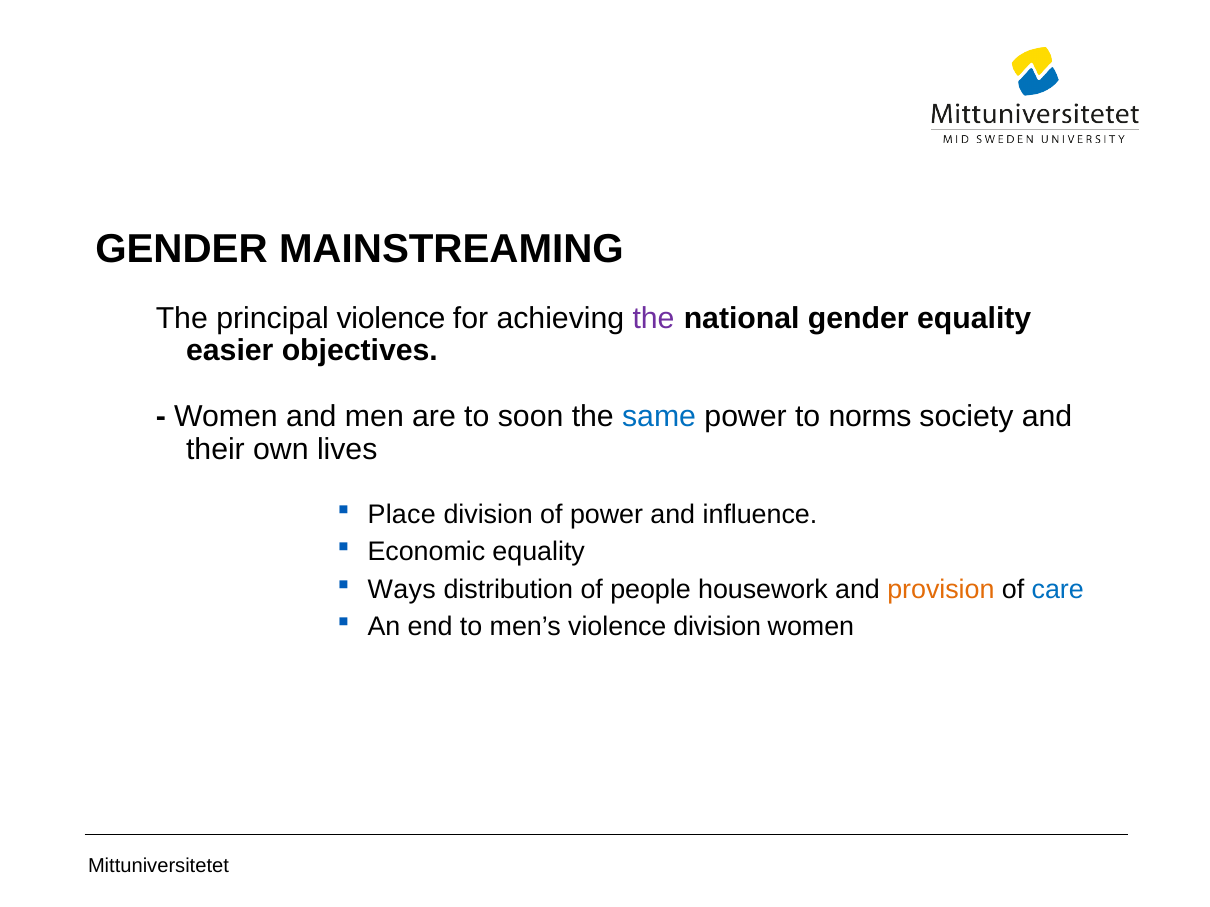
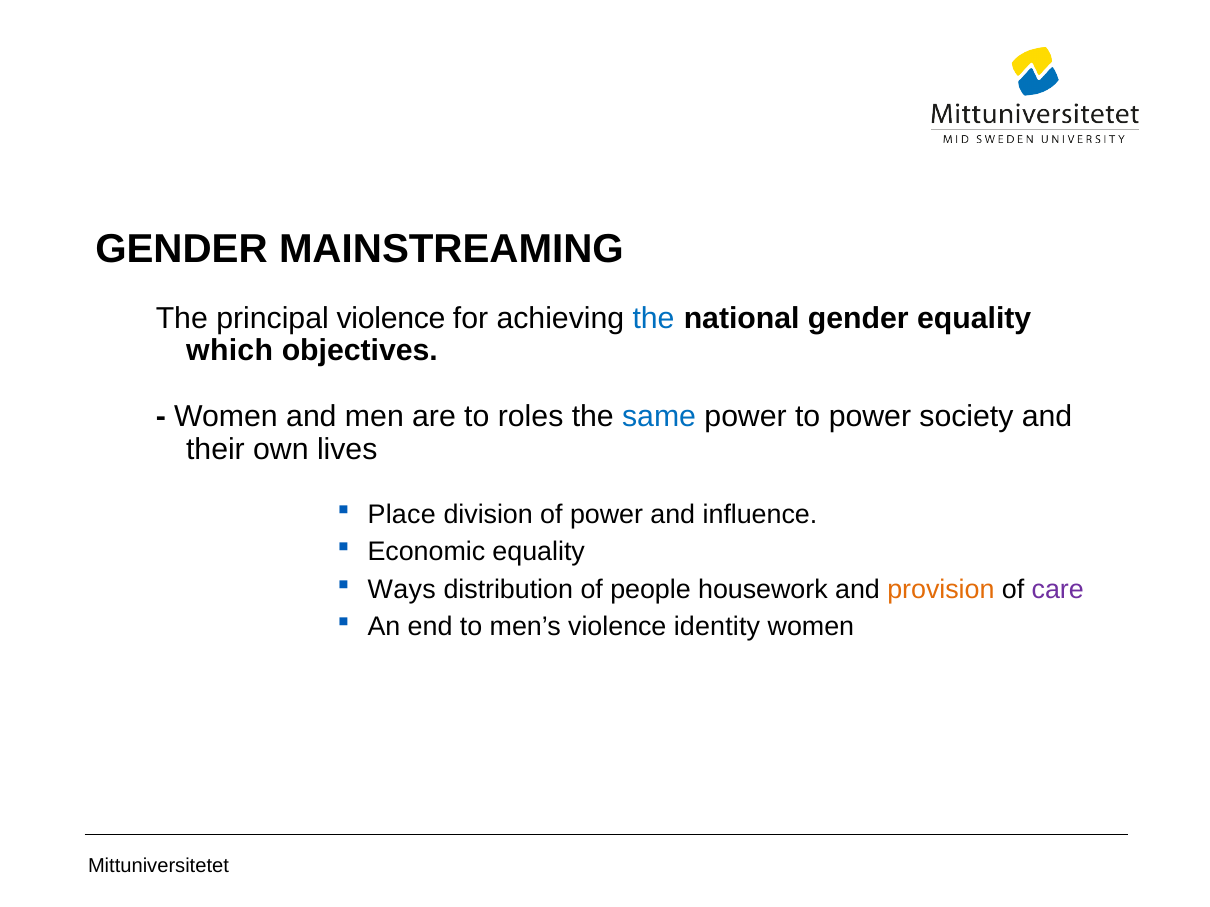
the colour: purple -> blue (654, 318)
easier: easier -> which (230, 351)
soon: soon -> roles (531, 417)
to norms: norms -> power (870, 417)
care colour: blue -> purple (1058, 590)
violence division: division -> identity (717, 627)
